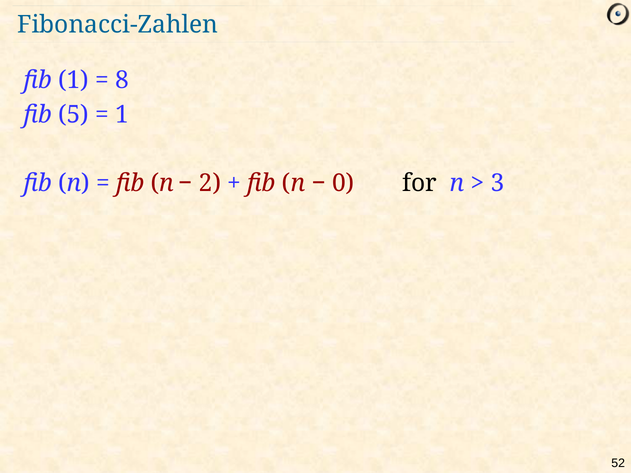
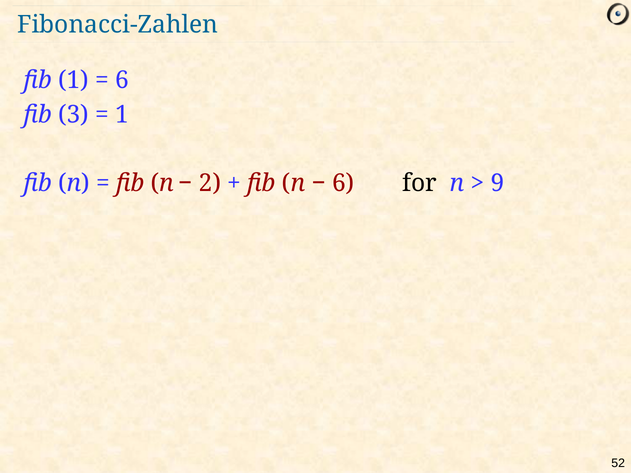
8: 8 -> 6 (122, 80)
5: 5 -> 3 (73, 115)
0: 0 -> 6 (343, 183)
3: 3 -> 9 (497, 183)
